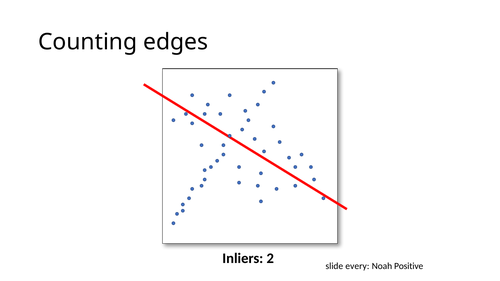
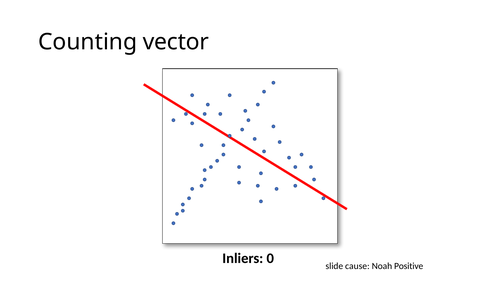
edges: edges -> vector (176, 42)
2: 2 -> 0 (270, 258)
every: every -> cause (357, 266)
